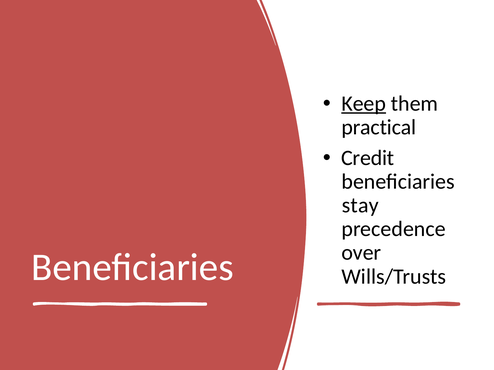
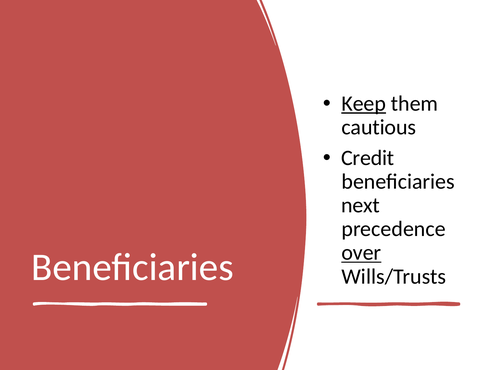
practical: practical -> cautious (379, 128)
stay: stay -> next (360, 206)
over underline: none -> present (361, 253)
